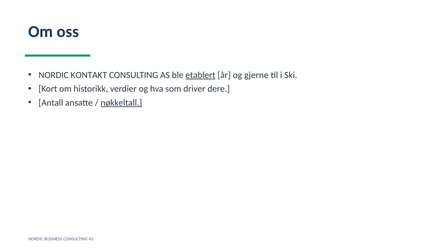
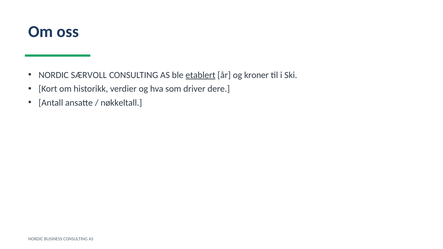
KONTAKT: KONTAKT -> SÆRVOLL (89, 75)
gjerne: gjerne -> kroner (256, 75)
nøkkeltall underline: present -> none (121, 103)
